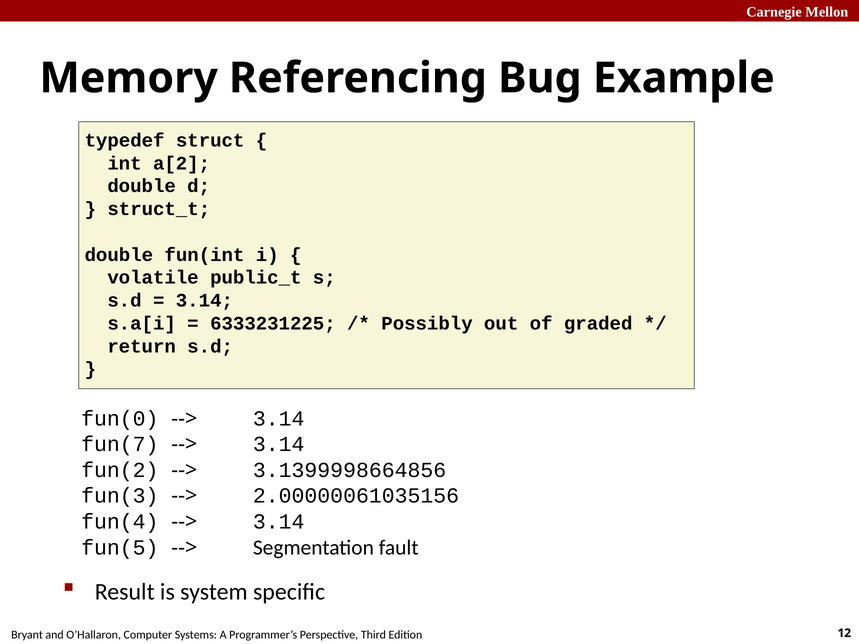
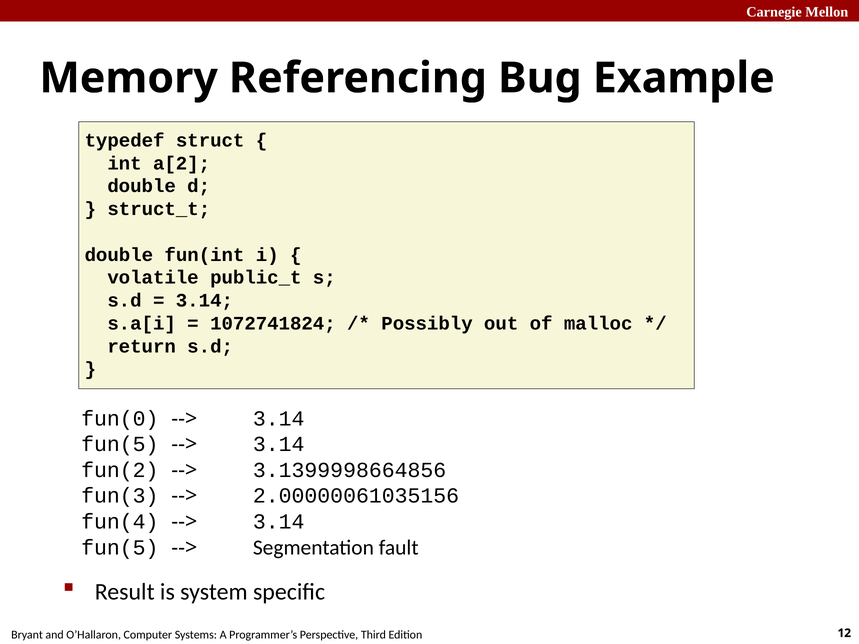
6333231225: 6333231225 -> 1072741824 (273, 324)
graded: graded -> malloc (598, 324)
fun(7: fun(7 -> fun(5 (120, 445)
